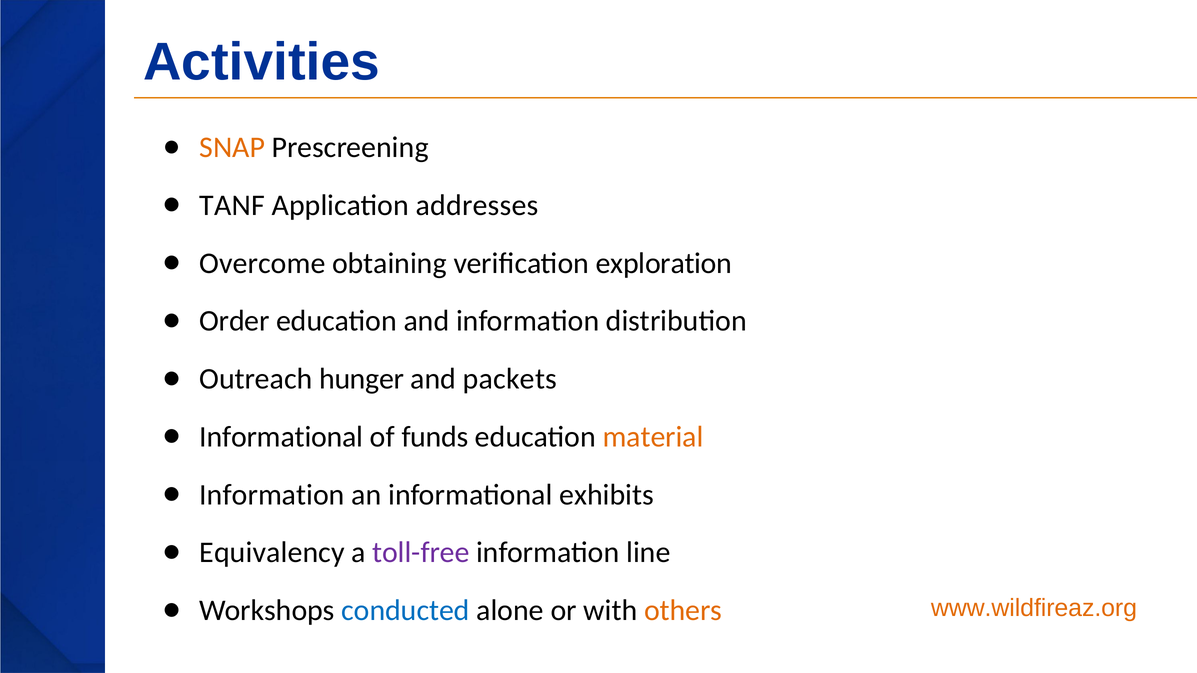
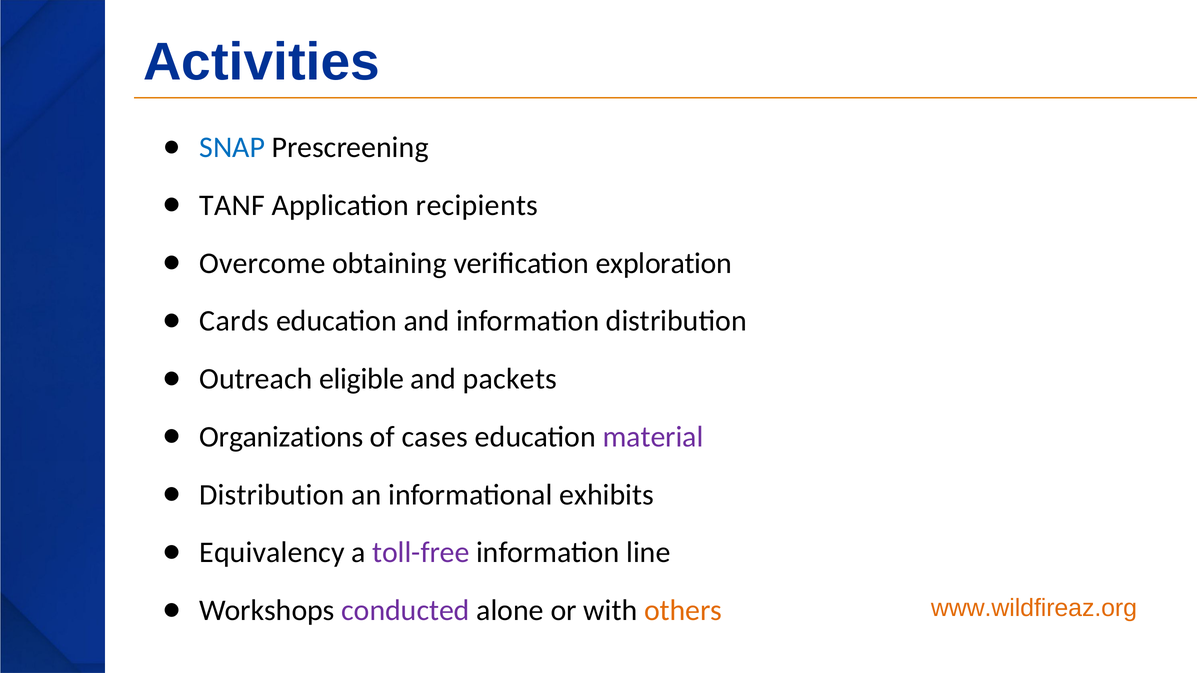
SNAP colour: orange -> blue (232, 147)
addresses: addresses -> recipients (477, 205)
Order: Order -> Cards (234, 321)
hunger: hunger -> eligible (362, 379)
Informational: Informational -> Organizations (281, 437)
funds: funds -> cases (435, 437)
material colour: orange -> purple (653, 437)
Information: Information -> Distribution (272, 495)
conducted colour: blue -> purple (405, 611)
